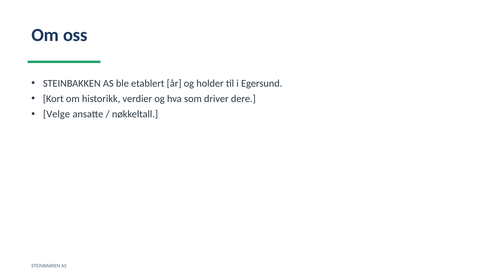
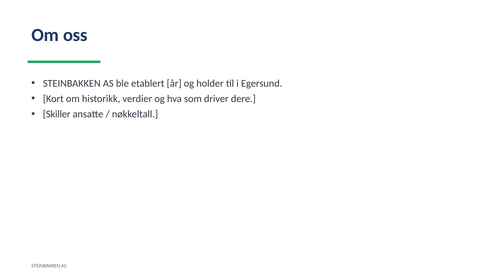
Velge: Velge -> Skiller (57, 114)
